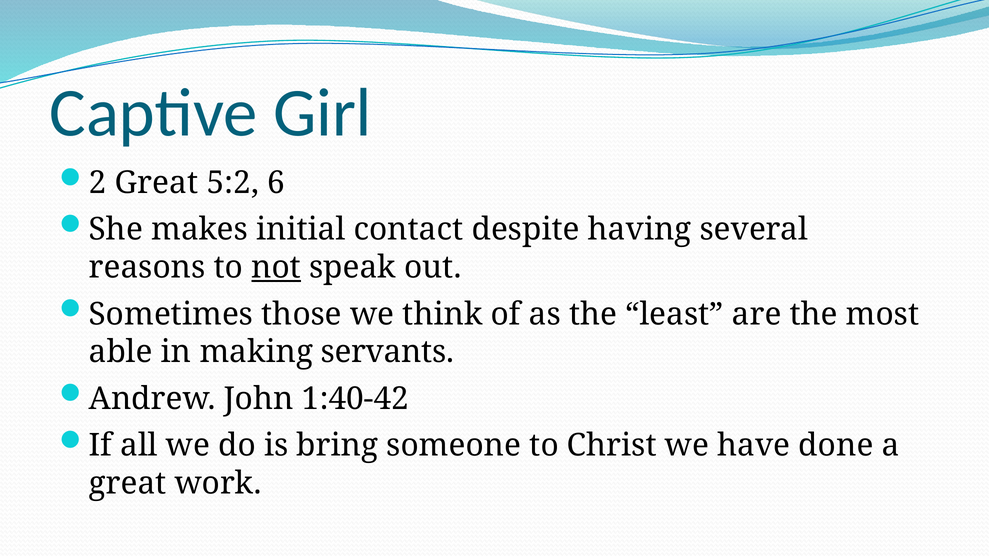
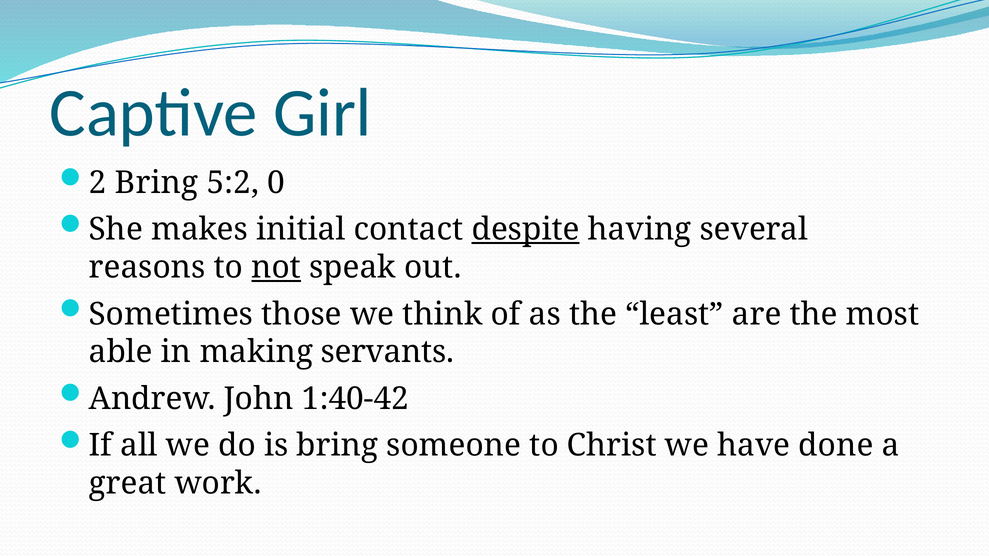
2 Great: Great -> Bring (157, 183)
6: 6 -> 0 (276, 183)
despite underline: none -> present (526, 230)
